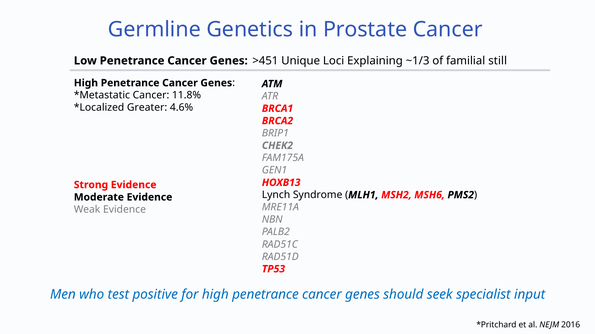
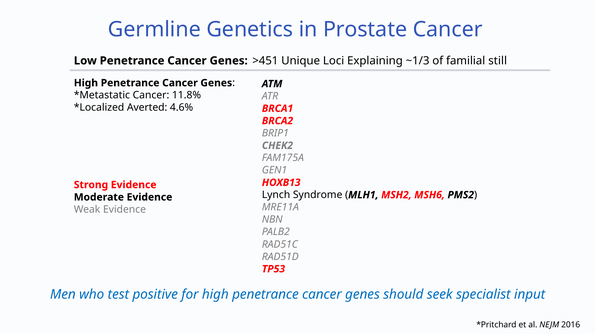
Greater: Greater -> Averted (147, 108)
